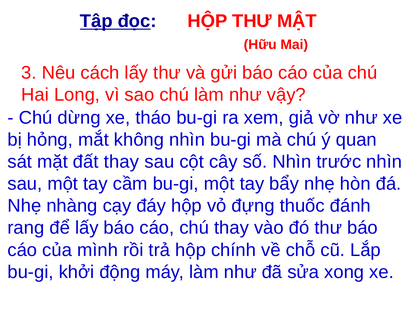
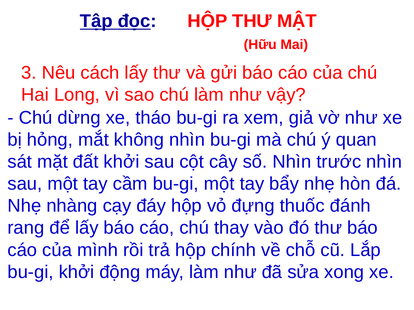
đất thay: thay -> khởi (122, 162)
